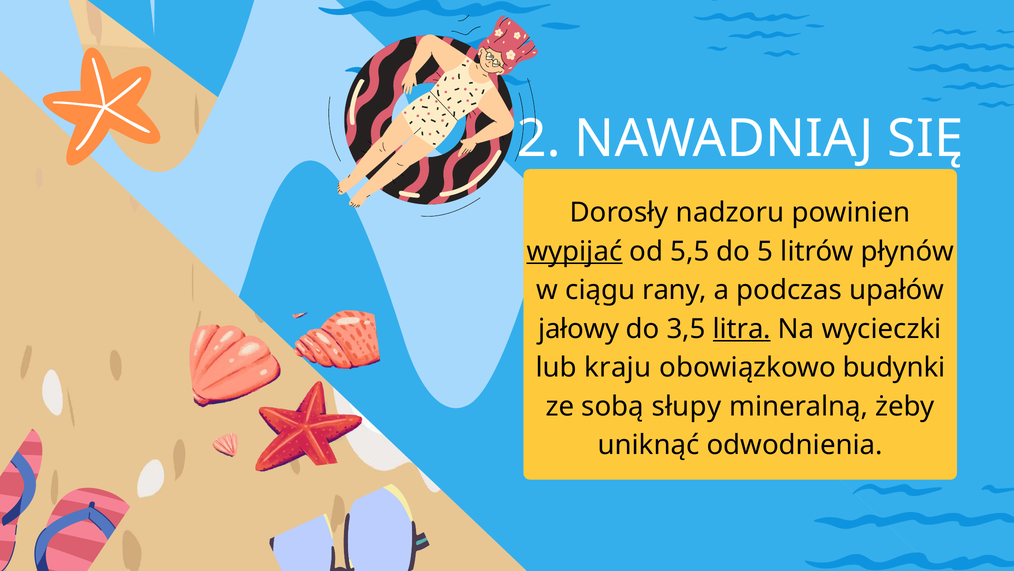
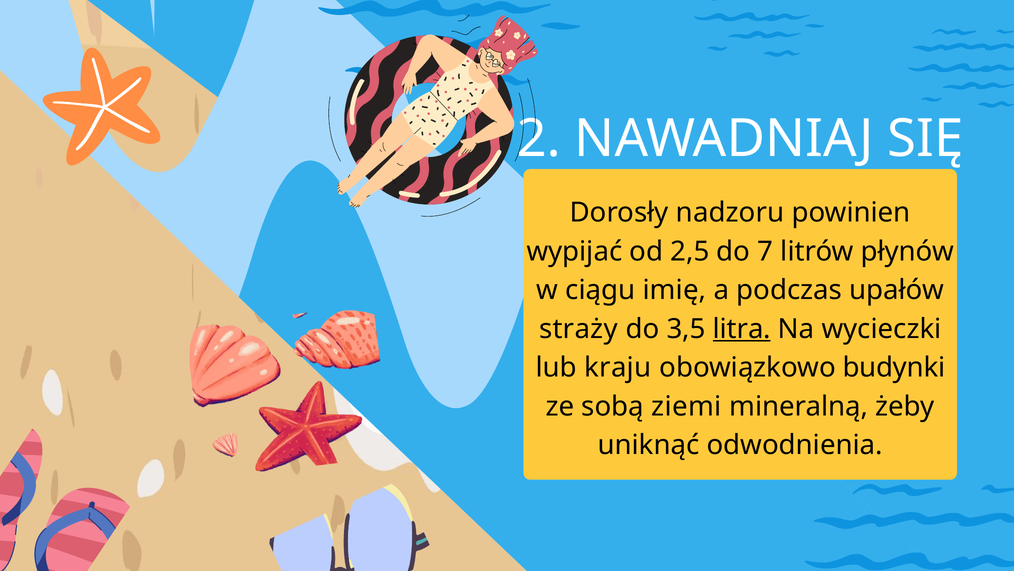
wypijać underline: present -> none (574, 251)
5,5: 5,5 -> 2,5 (690, 251)
5: 5 -> 7 (765, 251)
rany: rany -> imię (674, 290)
jałowy: jałowy -> straży (578, 329)
słupy: słupy -> ziemi (686, 406)
